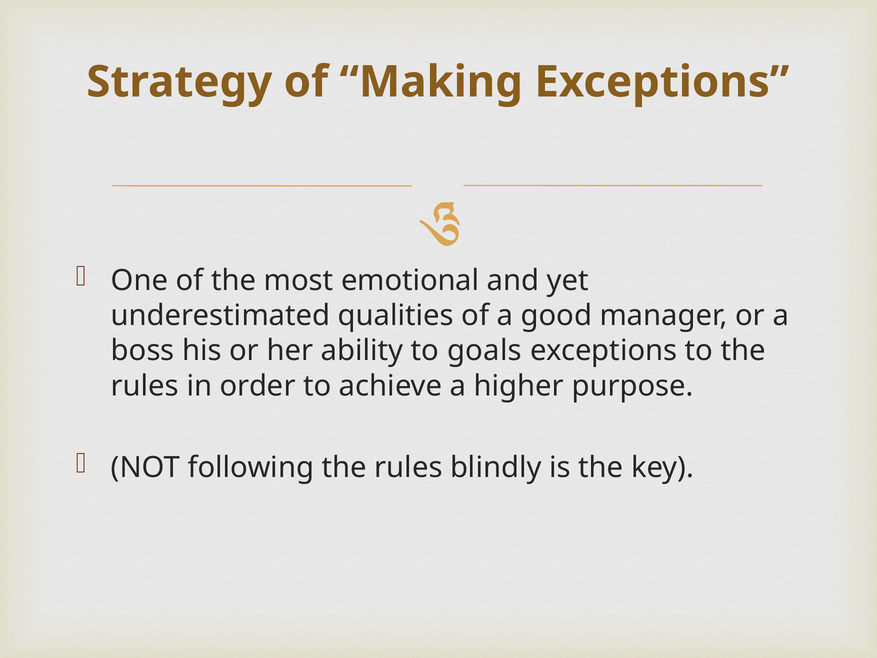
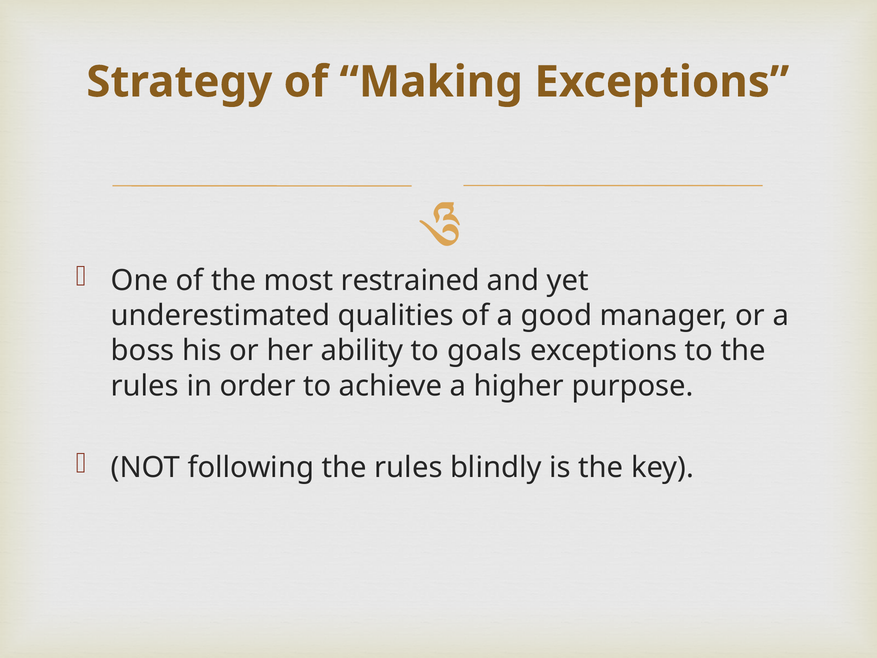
emotional: emotional -> restrained (410, 281)
